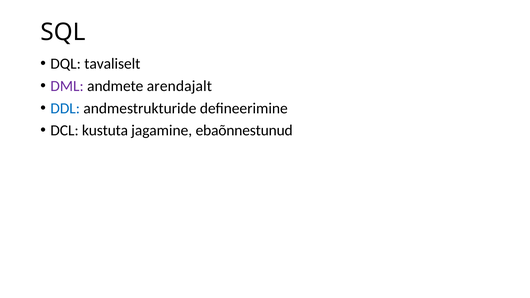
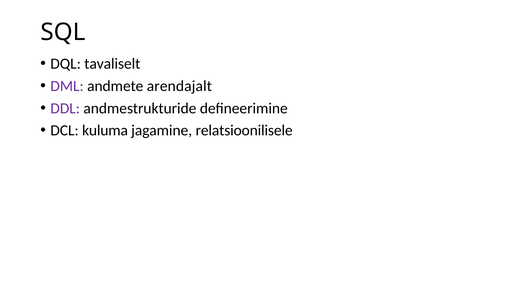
DDL colour: blue -> purple (65, 108)
kustuta: kustuta -> kuluma (105, 131)
ebaõnnestunud: ebaõnnestunud -> relatsioonilisele (244, 131)
